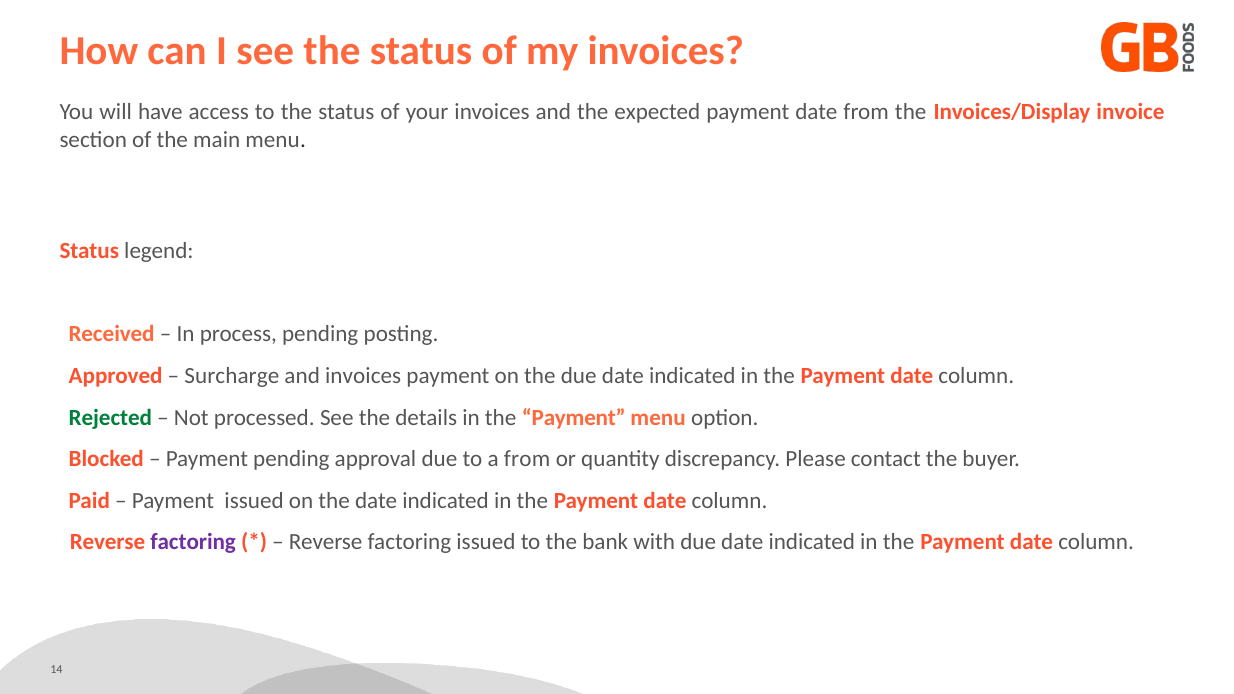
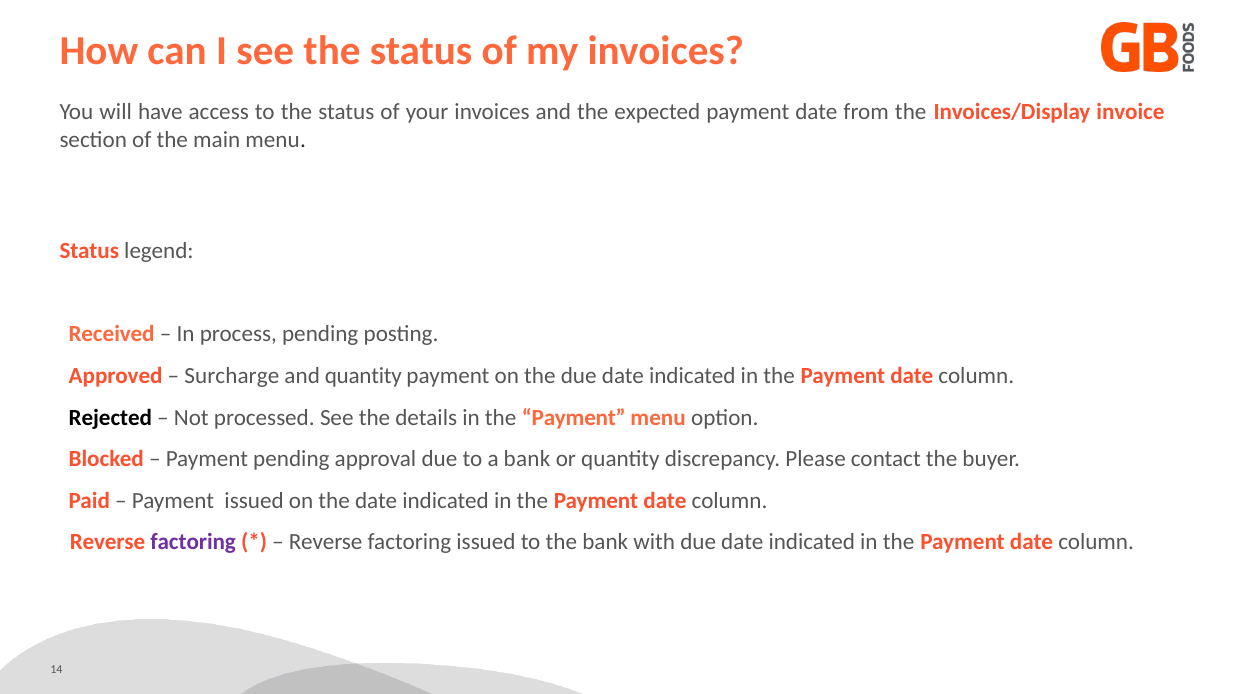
and invoices: invoices -> quantity (363, 376)
Rejected colour: green -> black (110, 418)
a from: from -> bank (527, 459)
